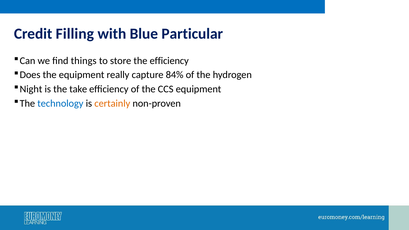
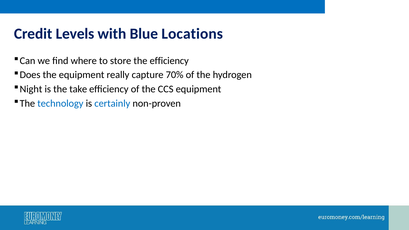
Filling: Filling -> Levels (75, 34)
Particular: Particular -> Locations (192, 34)
things: things -> where (84, 61)
84%: 84% -> 70% (175, 75)
certainly colour: orange -> blue (112, 103)
